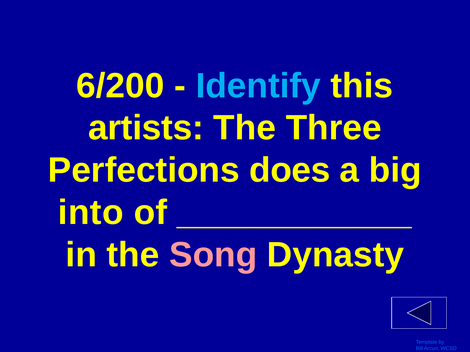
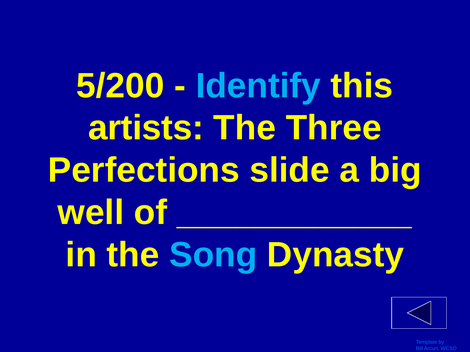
6/200: 6/200 -> 5/200 (120, 86)
does: does -> slide (290, 170)
into: into -> well (91, 213)
Song colour: pink -> light blue (213, 255)
